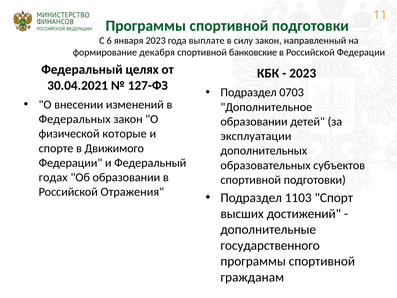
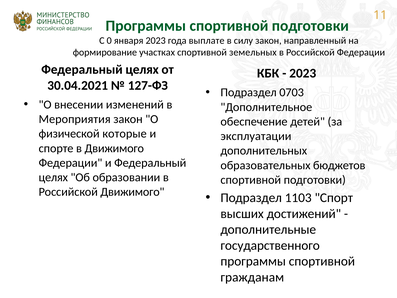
6: 6 -> 0 (109, 40)
декабря: декабря -> участках (157, 52)
банковские: банковские -> земельных (253, 52)
Федеральных: Федеральных -> Мероприятия (75, 119)
образовании: образовании -> обеспечение (254, 121)
субъектов: субъектов -> бюджетов (339, 165)
годах: годах -> целях (53, 177)
Российской Отражения: Отражения -> Движимого (132, 192)
